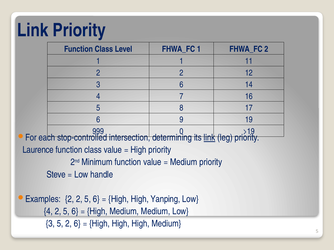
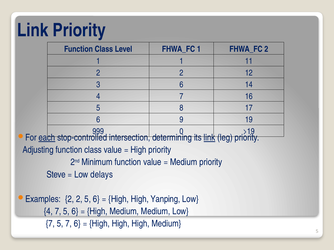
each underline: none -> present (47, 138)
Laurence: Laurence -> Adjusting (38, 150)
handle: handle -> delays (102, 175)
2: 2 -> 7 (58, 212)
3: 3 -> 7 (50, 224)
5 2: 2 -> 7 (69, 224)
